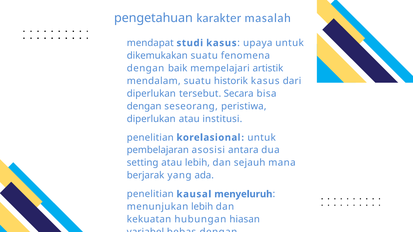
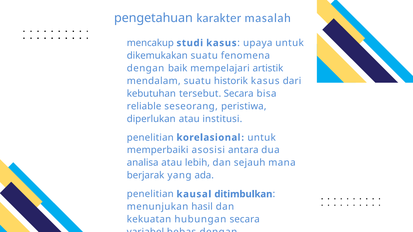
mendapat: mendapat -> mencakup (150, 43)
diperlukan: diperlukan -> kebutuhan (151, 94)
dengan: dengan -> reliable (144, 106)
pembelajaran: pembelajaran -> memperbaiki (158, 150)
setting: setting -> analisa (143, 163)
menyeluruh: menyeluruh -> ditimbulkan (243, 194)
menunjukan lebih: lebih -> hasil (202, 207)
hubungan hiasan: hiasan -> secara (245, 220)
